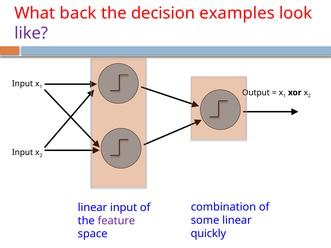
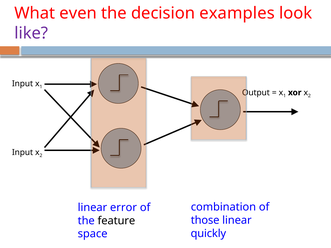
back: back -> even (78, 13)
linear input: input -> error (124, 208)
some: some -> those (205, 221)
feature colour: purple -> black (116, 221)
